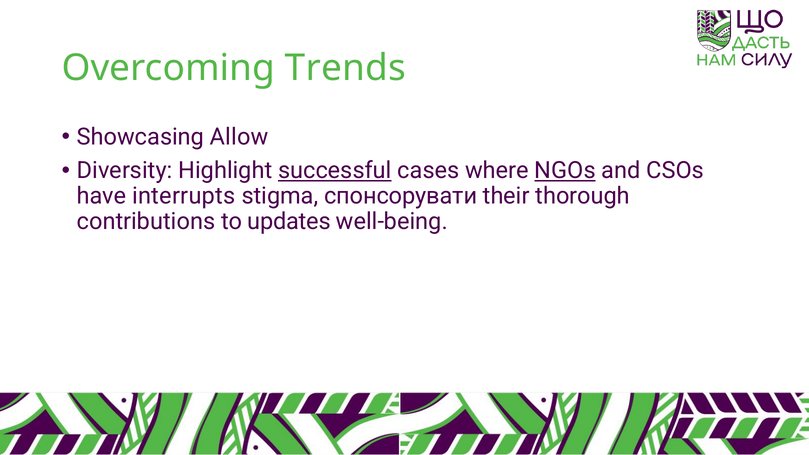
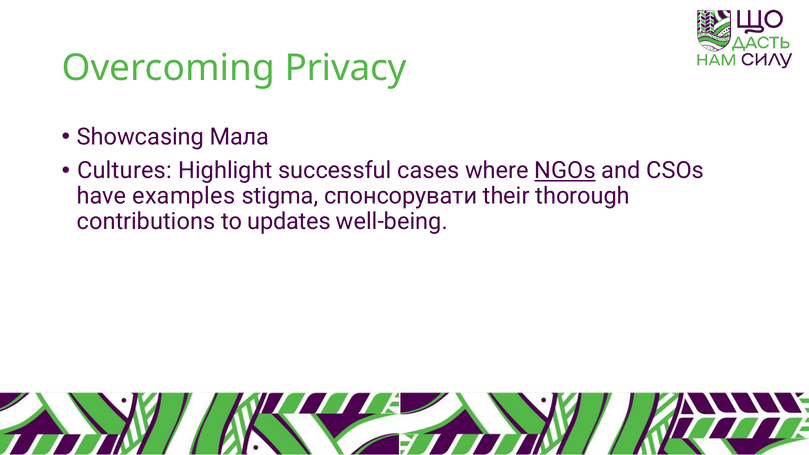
Trends: Trends -> Privacy (346, 68)
Allow: Allow -> Мала (239, 137)
Diversity: Diversity -> Cultures (125, 171)
successful underline: present -> none (335, 171)
interrupts: interrupts -> examples (184, 196)
